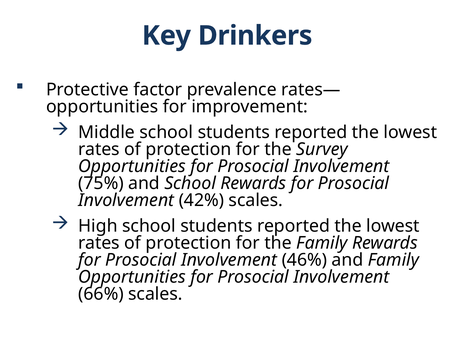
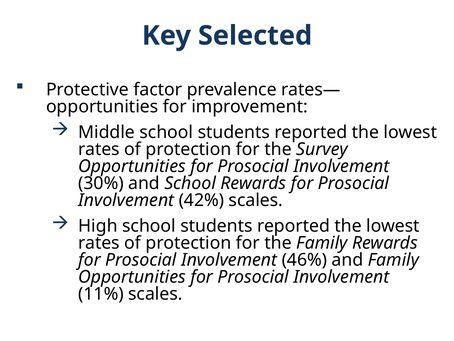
Drinkers: Drinkers -> Selected (255, 36)
75%: 75% -> 30% (101, 183)
66%: 66% -> 11% (101, 294)
